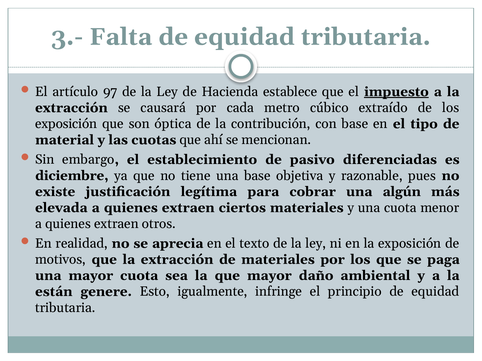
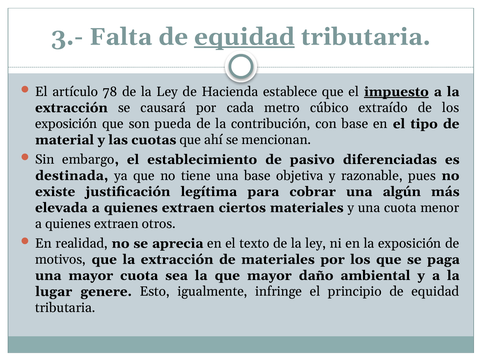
equidad underline: none -> present (244, 37)
97: 97 -> 78 (110, 92)
óptica: óptica -> pueda (173, 124)
diciembre: diciembre -> destinada (72, 176)
están: están -> lugar (54, 292)
